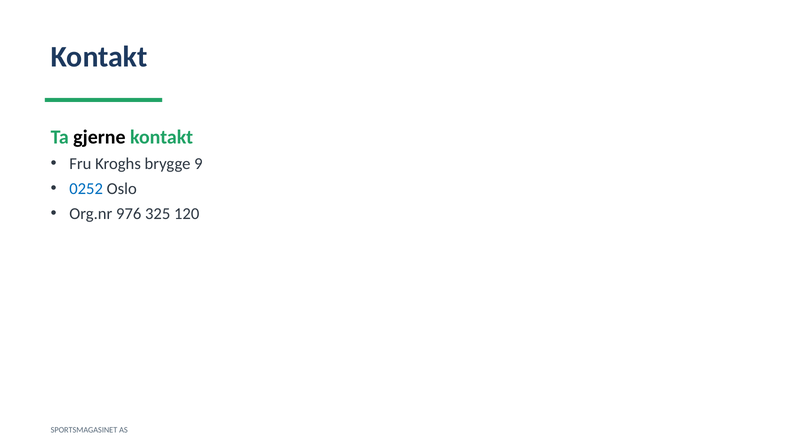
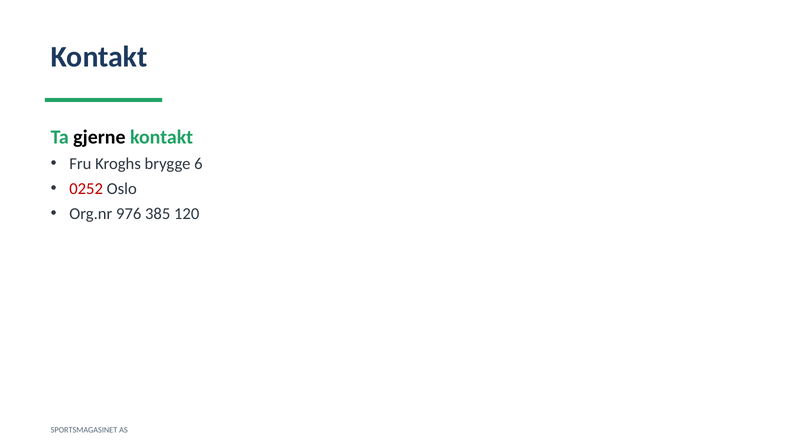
9: 9 -> 6 (198, 164)
0252 colour: blue -> red (86, 189)
325: 325 -> 385 (158, 213)
